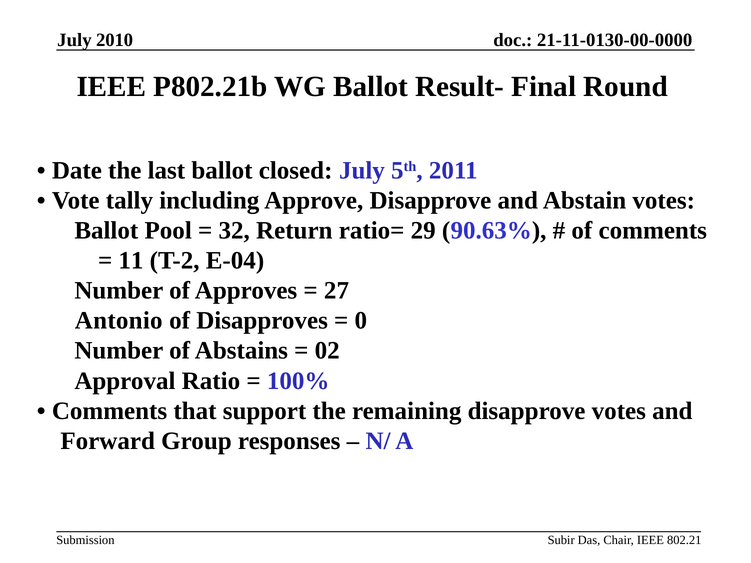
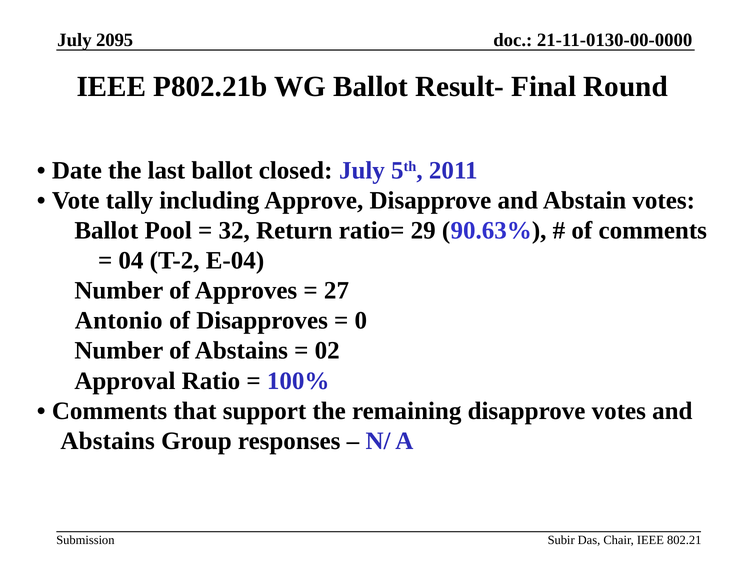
2010: 2010 -> 2095 (115, 40)
11: 11 -> 04 (131, 261)
Forward: Forward -> Abstains (108, 441)
